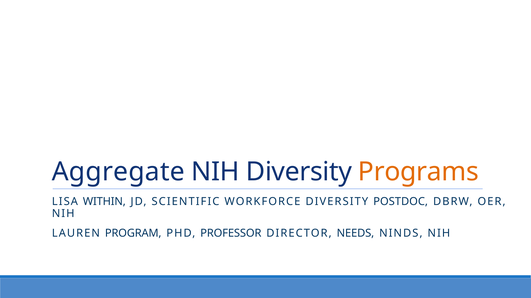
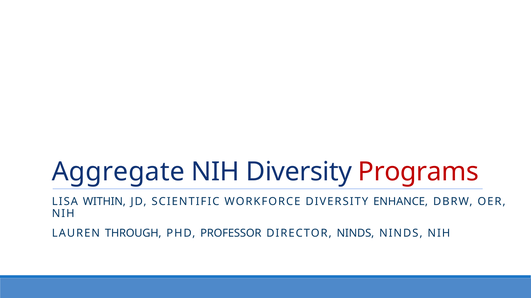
Programs colour: orange -> red (418, 172)
POSTDOC: POSTDOC -> ENHANCE (401, 202)
PROGRAM: PROGRAM -> THROUGH (133, 234)
DIRECTOR NEEDS: NEEDS -> NINDS (355, 234)
